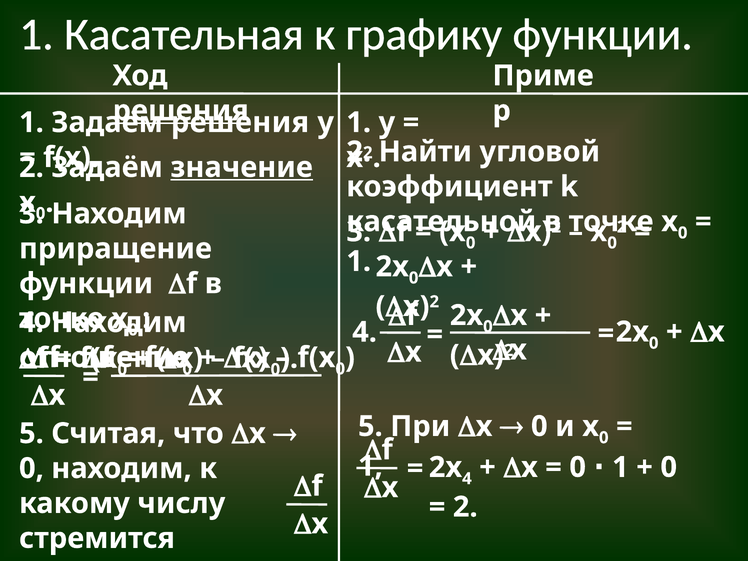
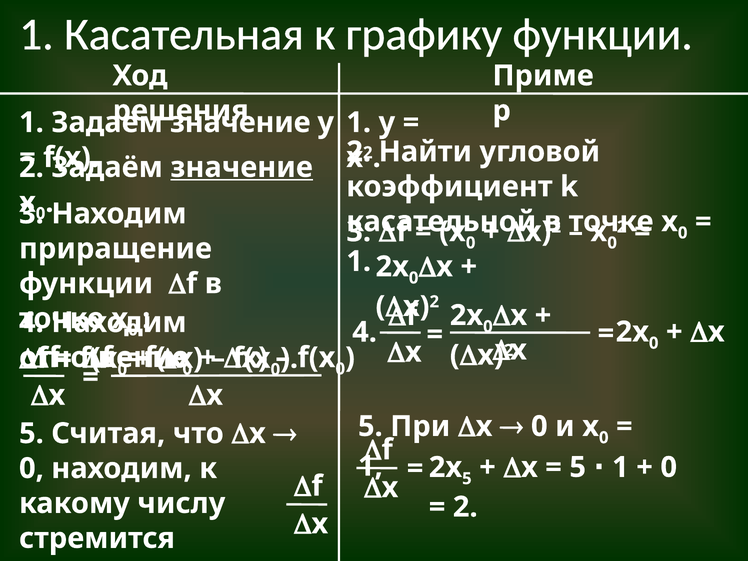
решения underline: present -> none (181, 111)
1 Задаём решения: решения -> значение (240, 122)
4: 4 -> 5 (467, 479)
0: 0 -> 5 (578, 467)
